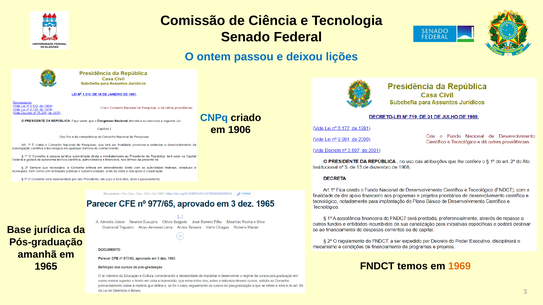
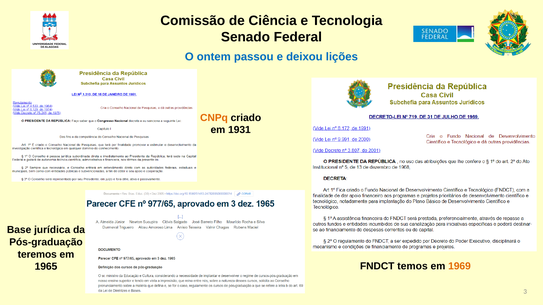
CNPq colour: blue -> orange (214, 118)
1906: 1906 -> 1931 (239, 130)
amanhã: amanhã -> teremos (37, 255)
